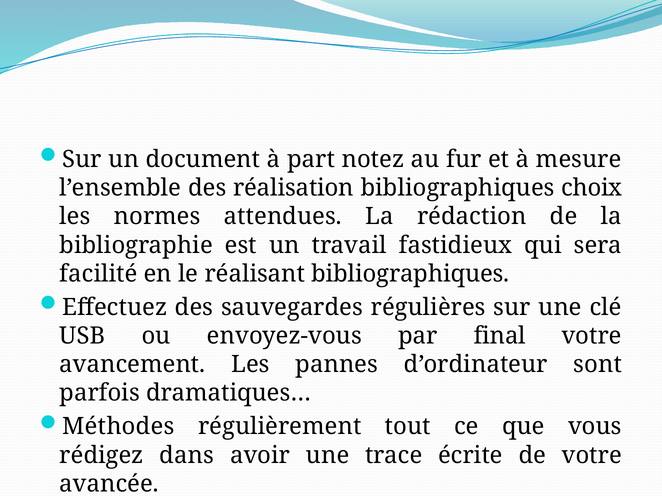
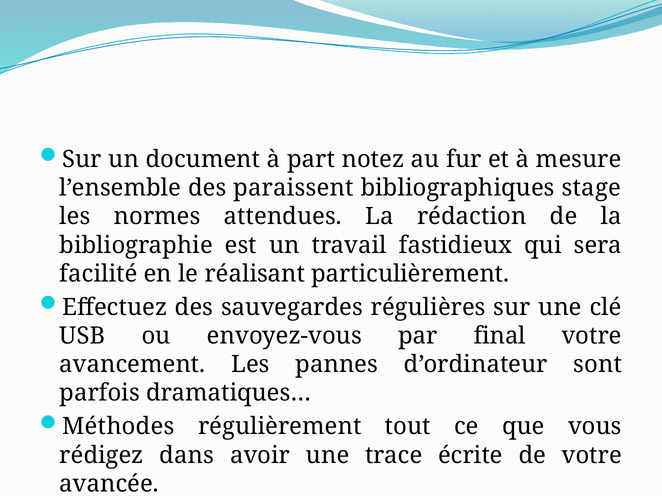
réalisation: réalisation -> paraissent (293, 188)
choix: choix -> stage (591, 188)
réalisant bibliographiques: bibliographiques -> particulièrement (410, 274)
